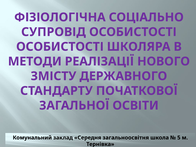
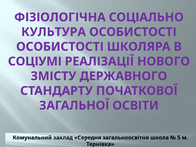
СУПРОВІД: СУПРОВІД -> КУЛЬТУРА (54, 32)
МЕТОДИ: МЕТОДИ -> СОЦІУМІ (35, 61)
